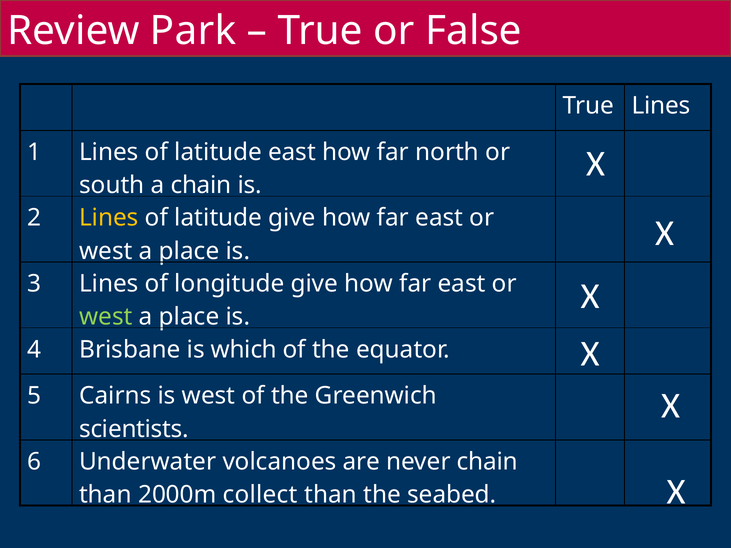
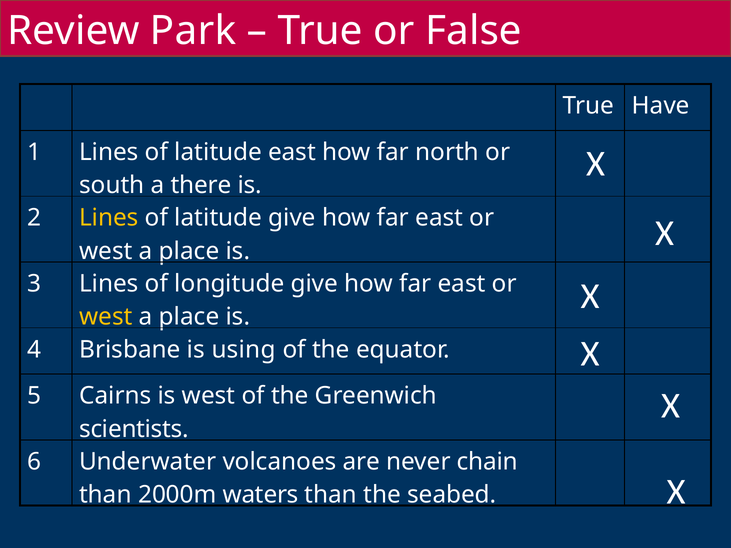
True Lines: Lines -> Have (661, 106)
a chain: chain -> there (201, 185)
west colour: light green -> yellow (106, 317)
which: which -> using (244, 350)
collect: collect -> waters (261, 495)
